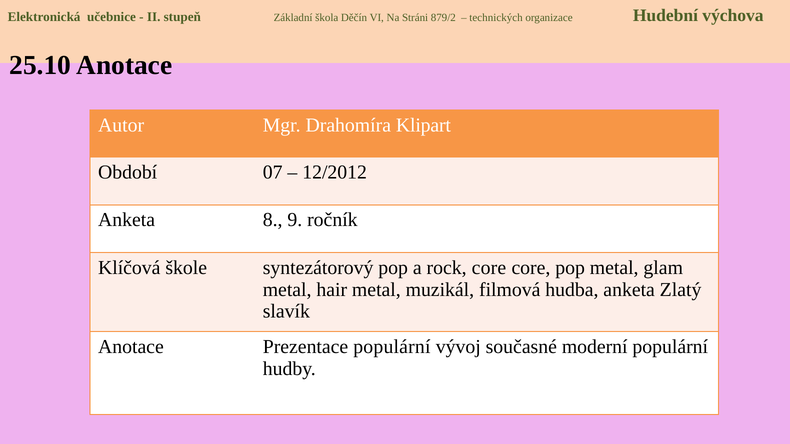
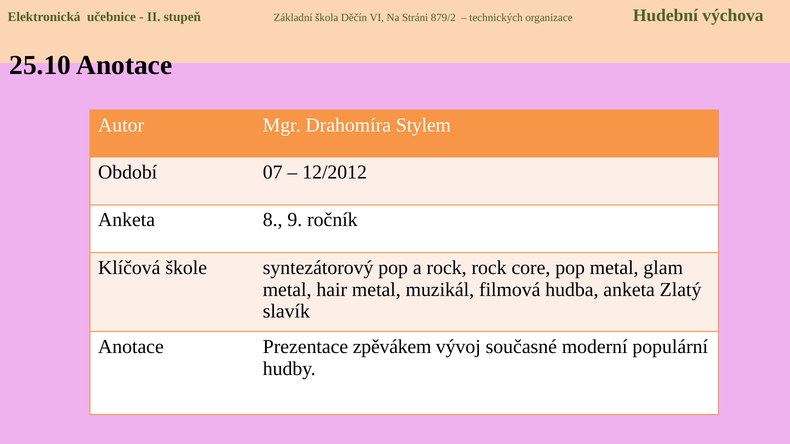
Klipart: Klipart -> Stylem (423, 125)
rock core: core -> rock (489, 268)
Prezentace populární: populární -> zpěvákem (392, 347)
